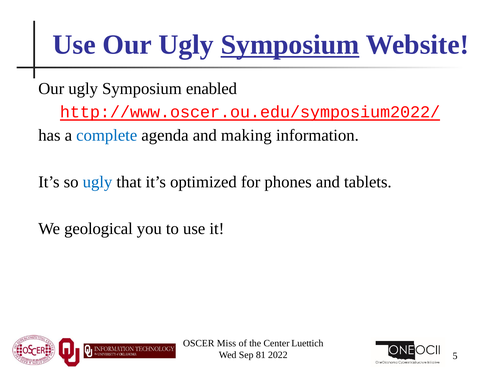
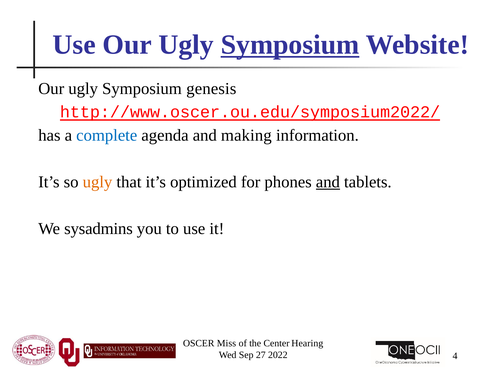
enabled: enabled -> genesis (211, 89)
ugly colour: blue -> orange (97, 182)
and underline: none -> present (328, 182)
geological: geological -> sysadmins (98, 229)
Luettich: Luettich -> Hearing (307, 343)
81: 81 -> 27 (261, 355)
5: 5 -> 4 (455, 356)
